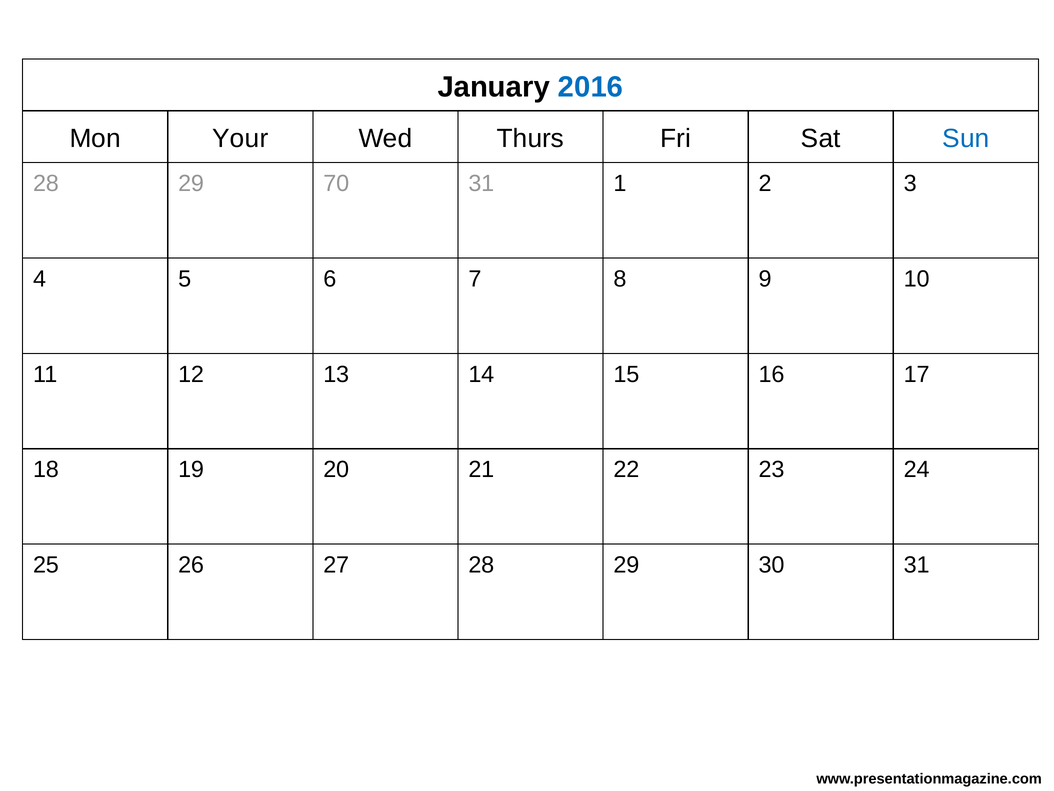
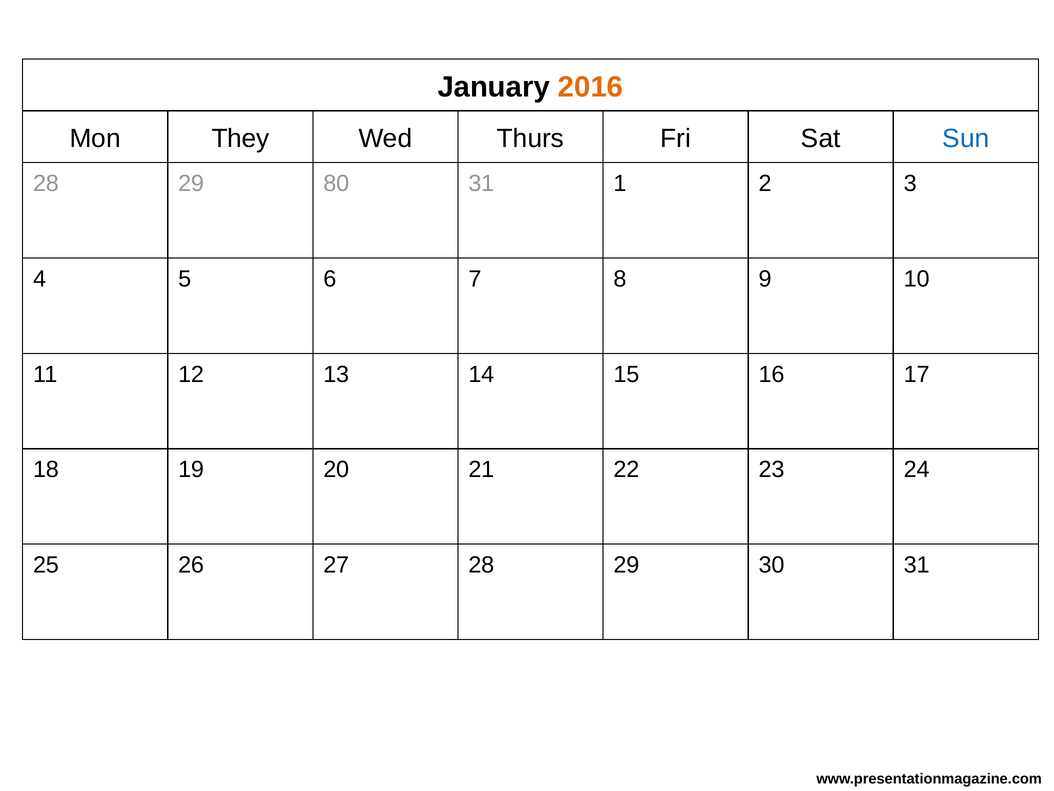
2016 colour: blue -> orange (591, 87)
Your: Your -> They (240, 138)
70: 70 -> 80 (336, 183)
